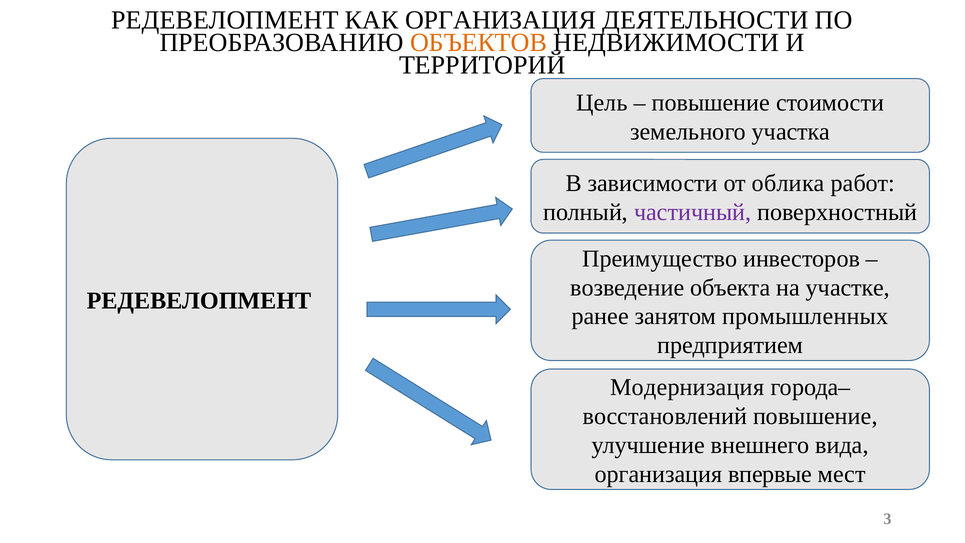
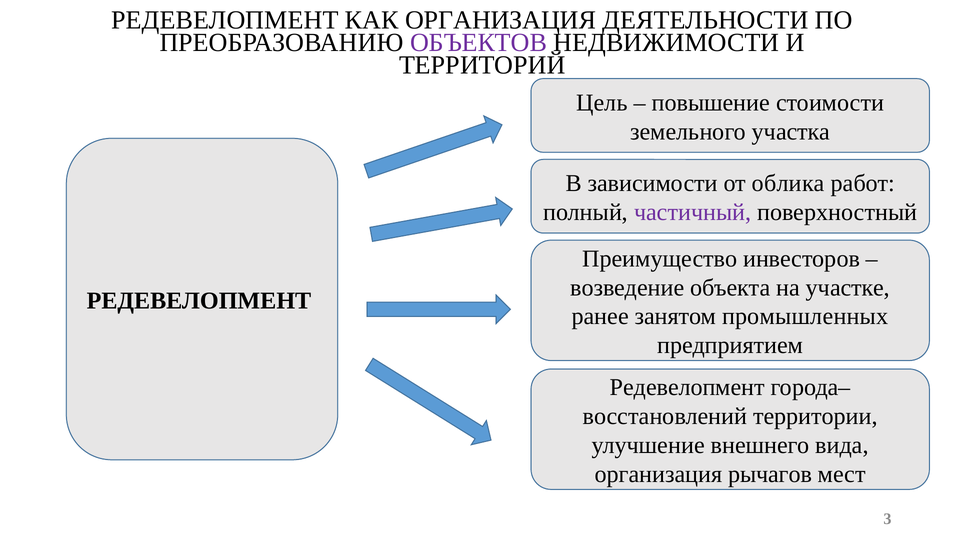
ОБЪЕКТОВ colour: orange -> purple (478, 43)
Модернизация: Модернизация -> Редевелопмент (687, 387)
восстановлений повышение: повышение -> территории (815, 416)
впервые: впервые -> рычагов (770, 474)
